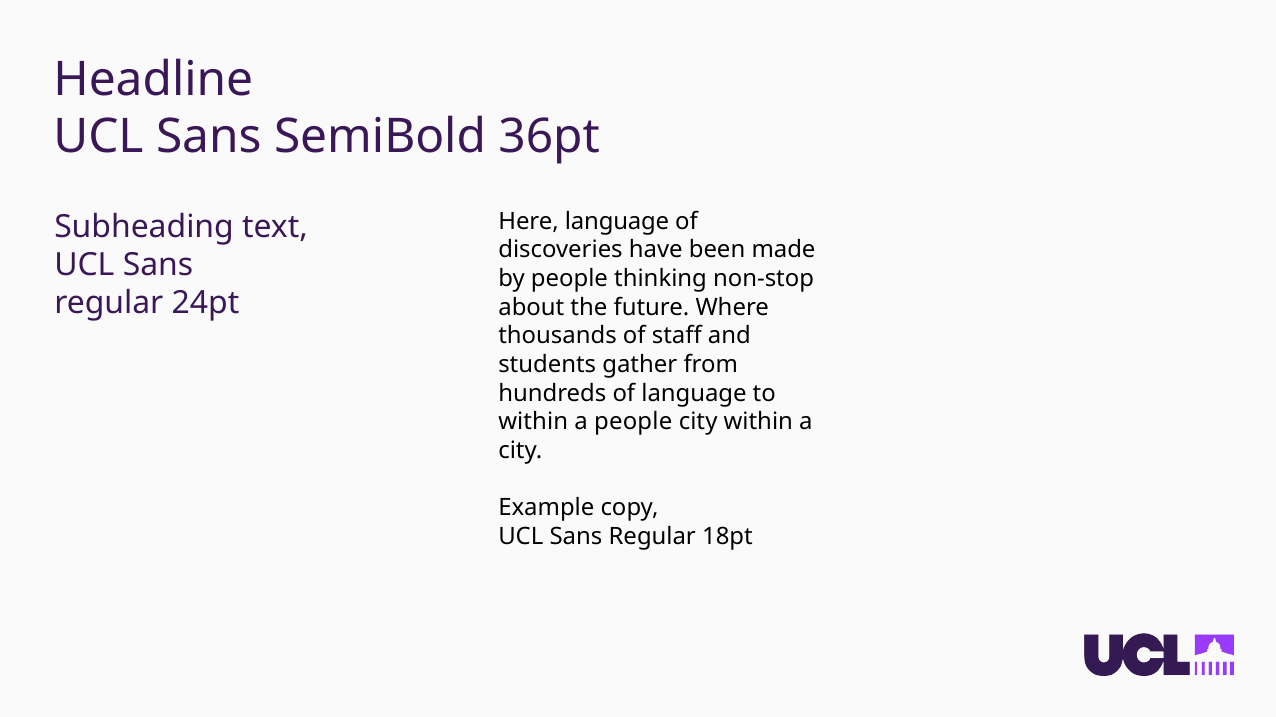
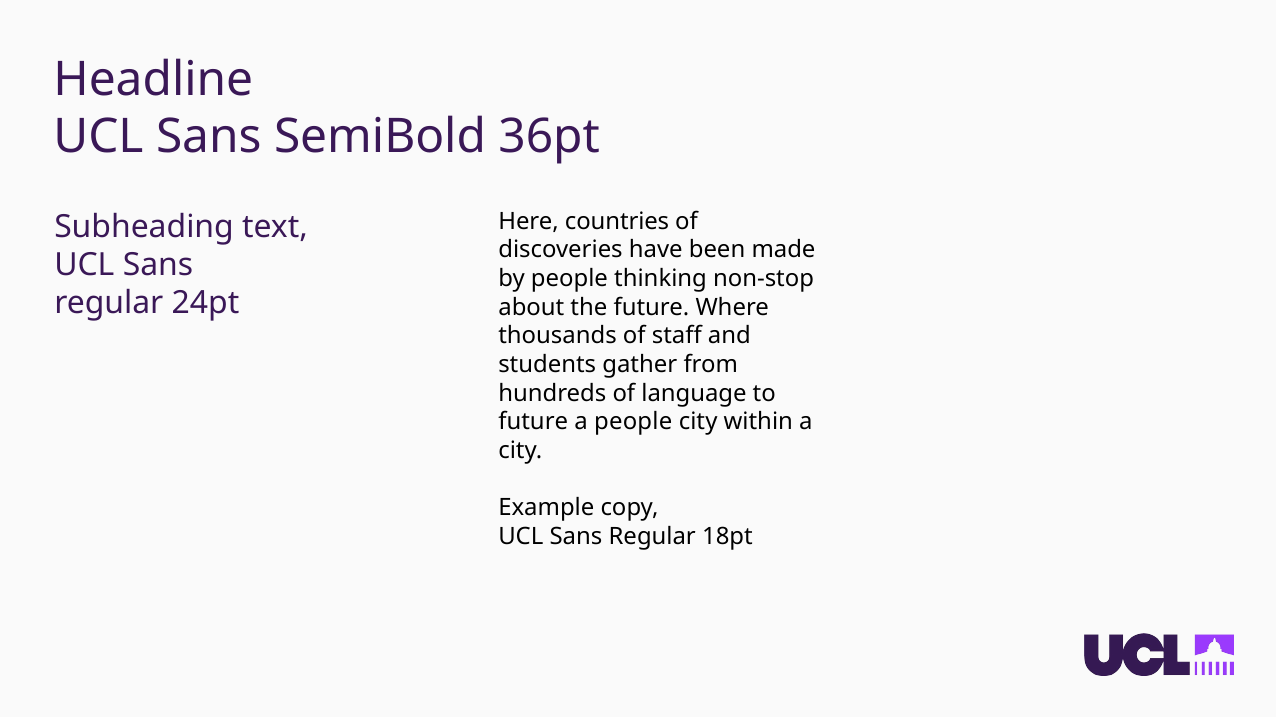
Here language: language -> countries (617, 221)
within: within -> future (533, 422)
